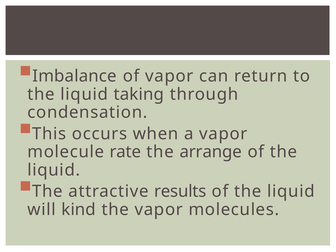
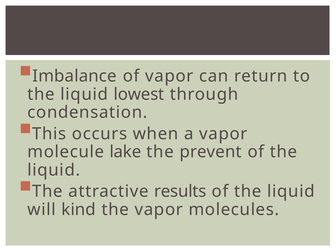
taking: taking -> lowest (139, 94)
rate: rate -> lake (125, 152)
arrange: arrange -> prevent (211, 152)
